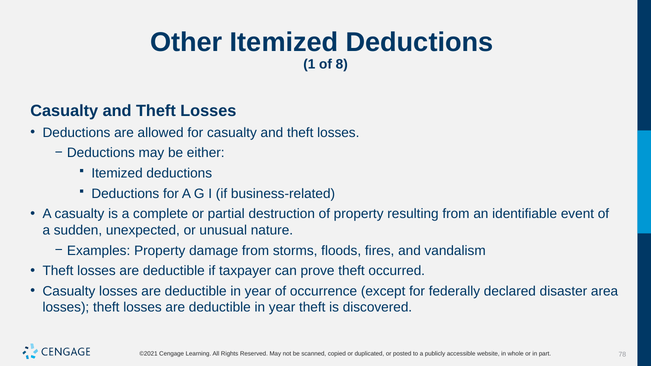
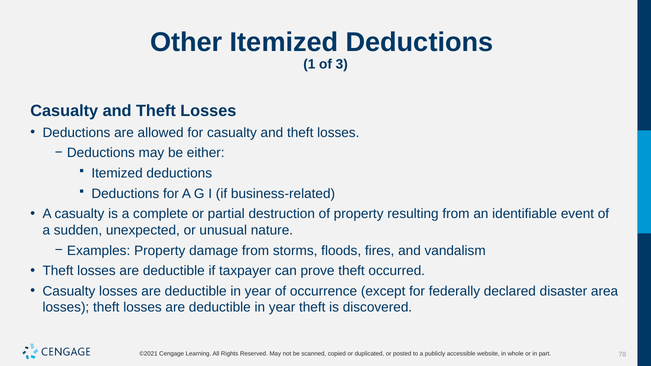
8: 8 -> 3 (342, 64)
